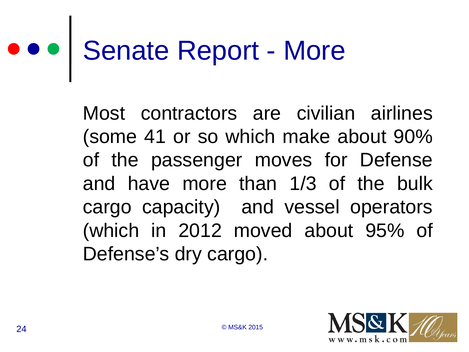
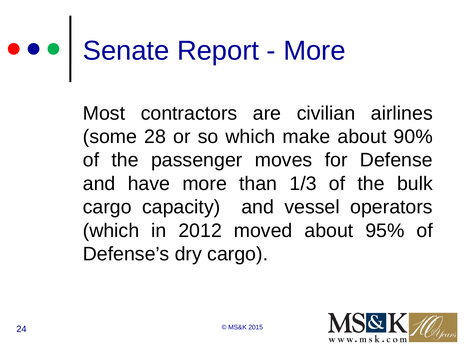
41: 41 -> 28 (155, 137)
